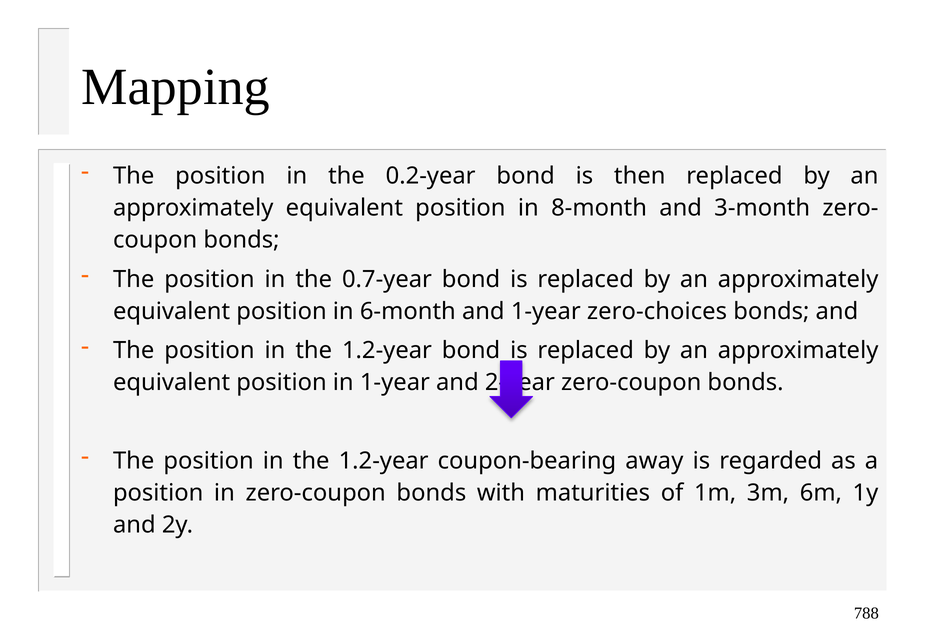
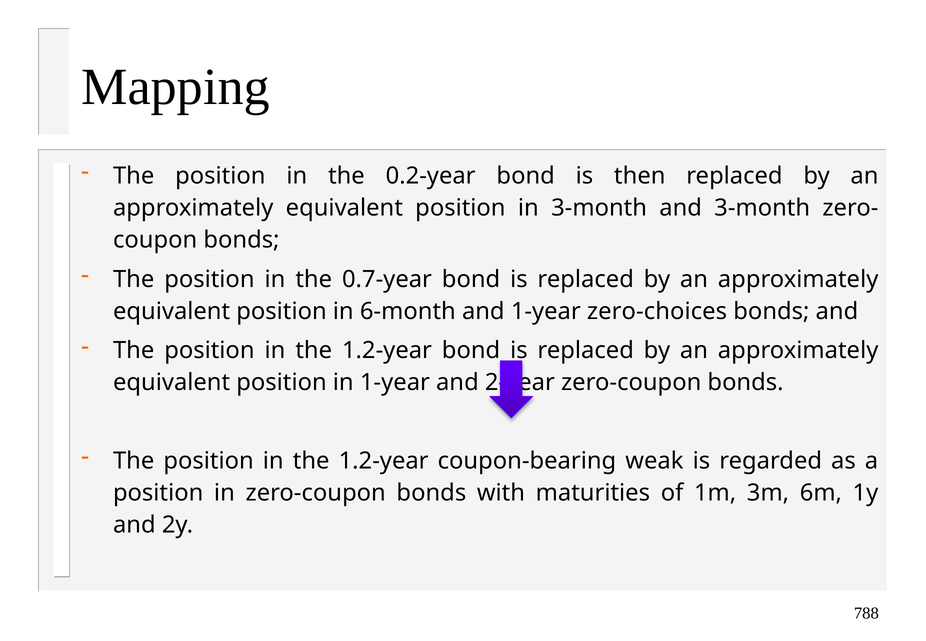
in 8-month: 8-month -> 3-month (599, 208)
away: away -> weak (654, 461)
